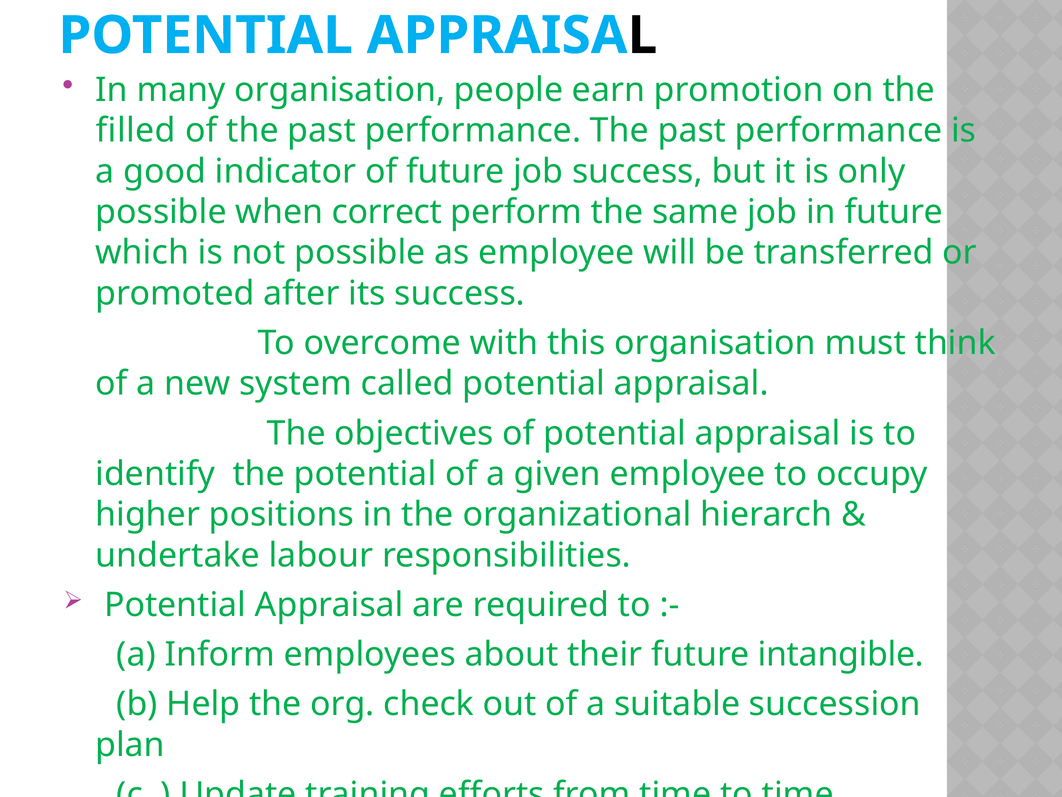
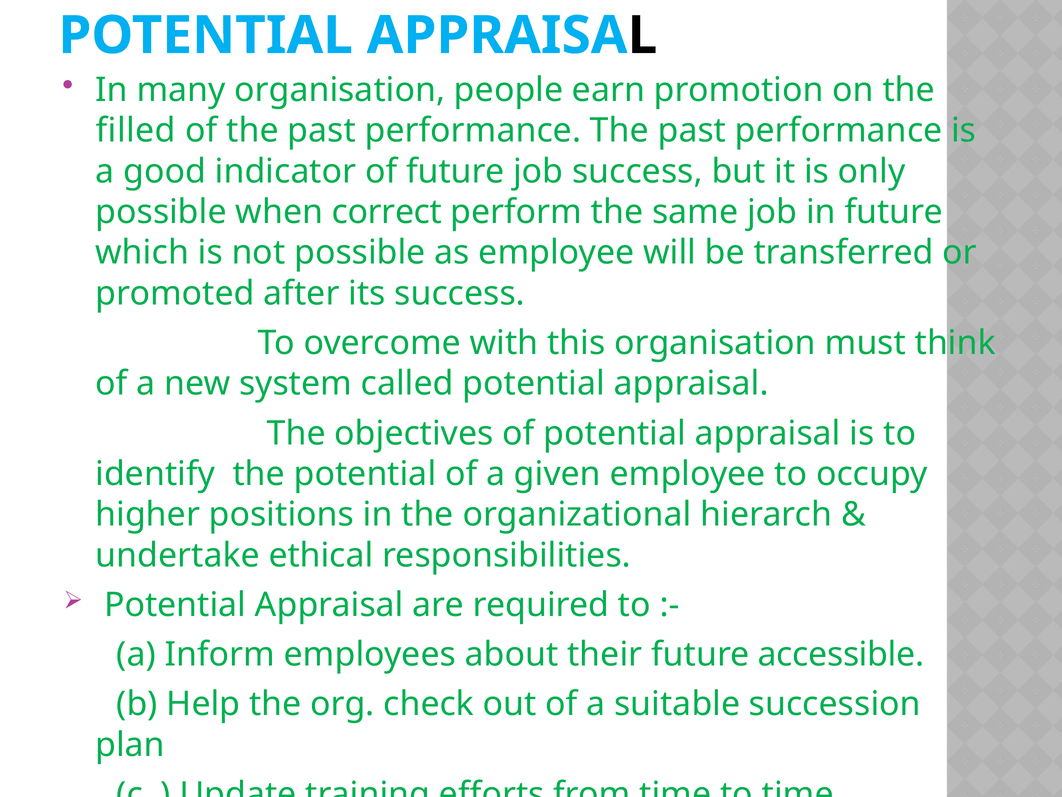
labour: labour -> ethical (321, 555)
intangible: intangible -> accessible (841, 654)
